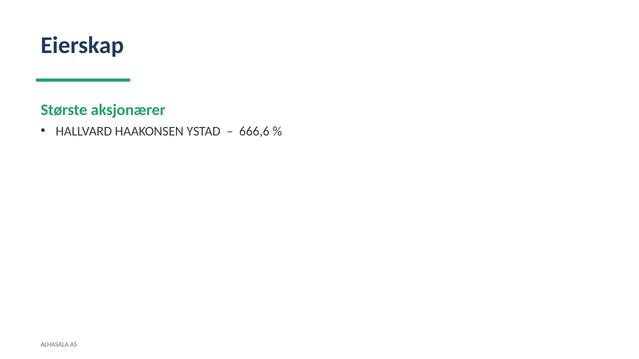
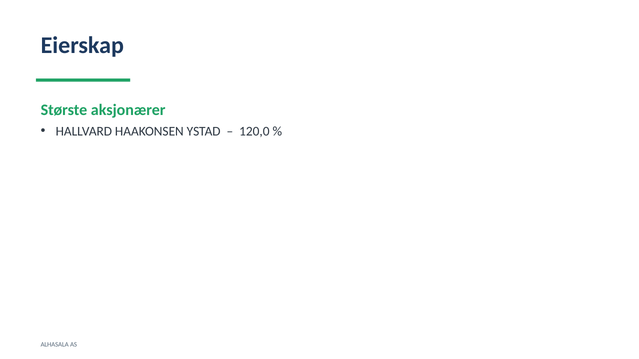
666,6: 666,6 -> 120,0 (254, 131)
